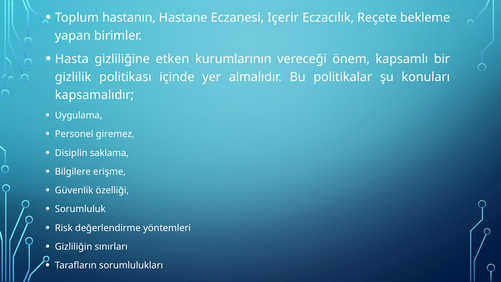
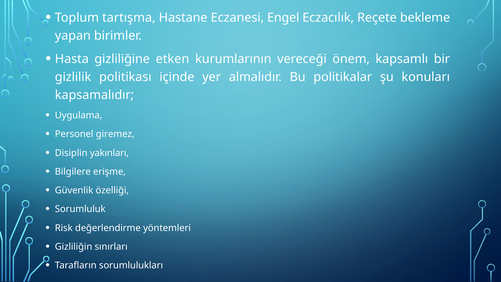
hastanın: hastanın -> tartışma (129, 18)
Içerir: Içerir -> Engel (283, 18)
saklama: saklama -> yakınları (109, 153)
